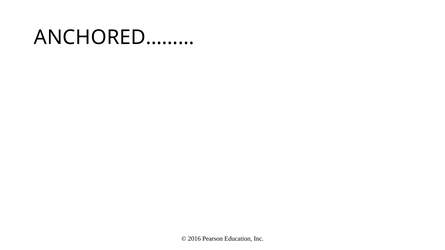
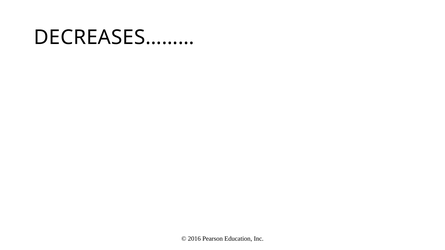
ANCHORED………: ANCHORED……… -> DECREASES……… (114, 37)
